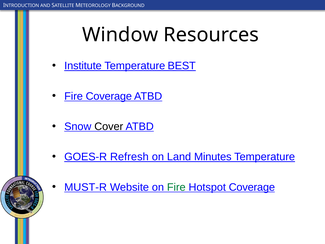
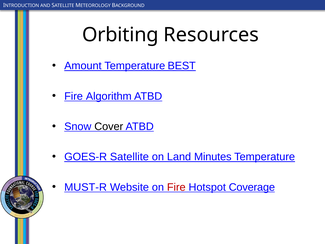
Window: Window -> Orbiting (120, 35)
Institute: Institute -> Amount (83, 66)
Fire Coverage: Coverage -> Algorithm (109, 96)
GOES-R Refresh: Refresh -> Satellite (129, 157)
Fire colour: green -> red (176, 187)
